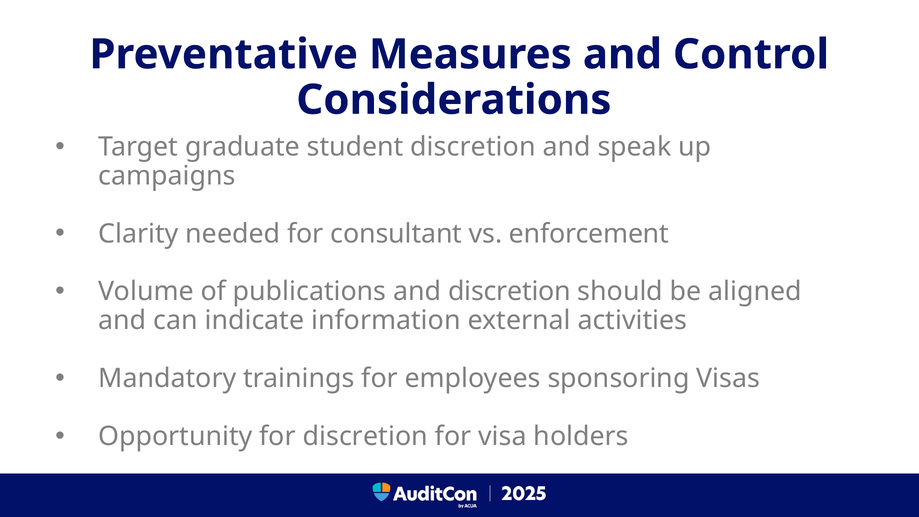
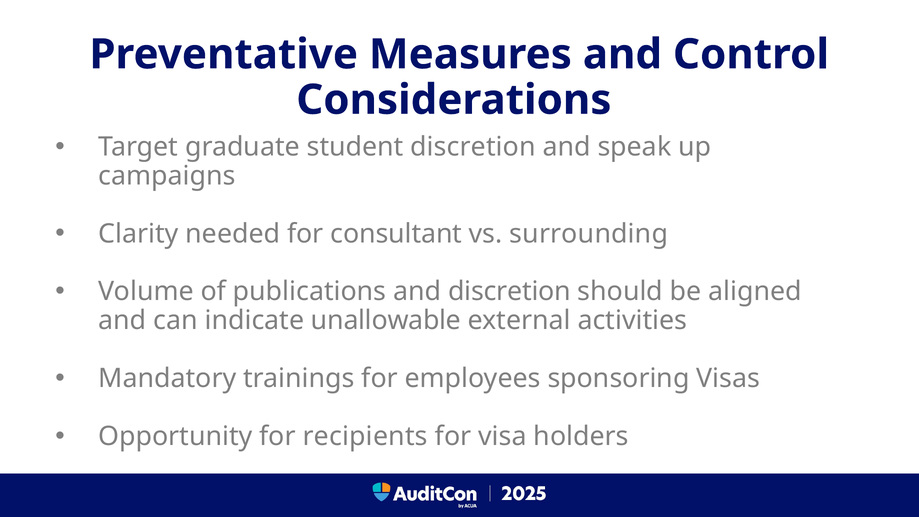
enforcement: enforcement -> surrounding (589, 234)
information: information -> unallowable (386, 320)
for discretion: discretion -> recipients (365, 436)
